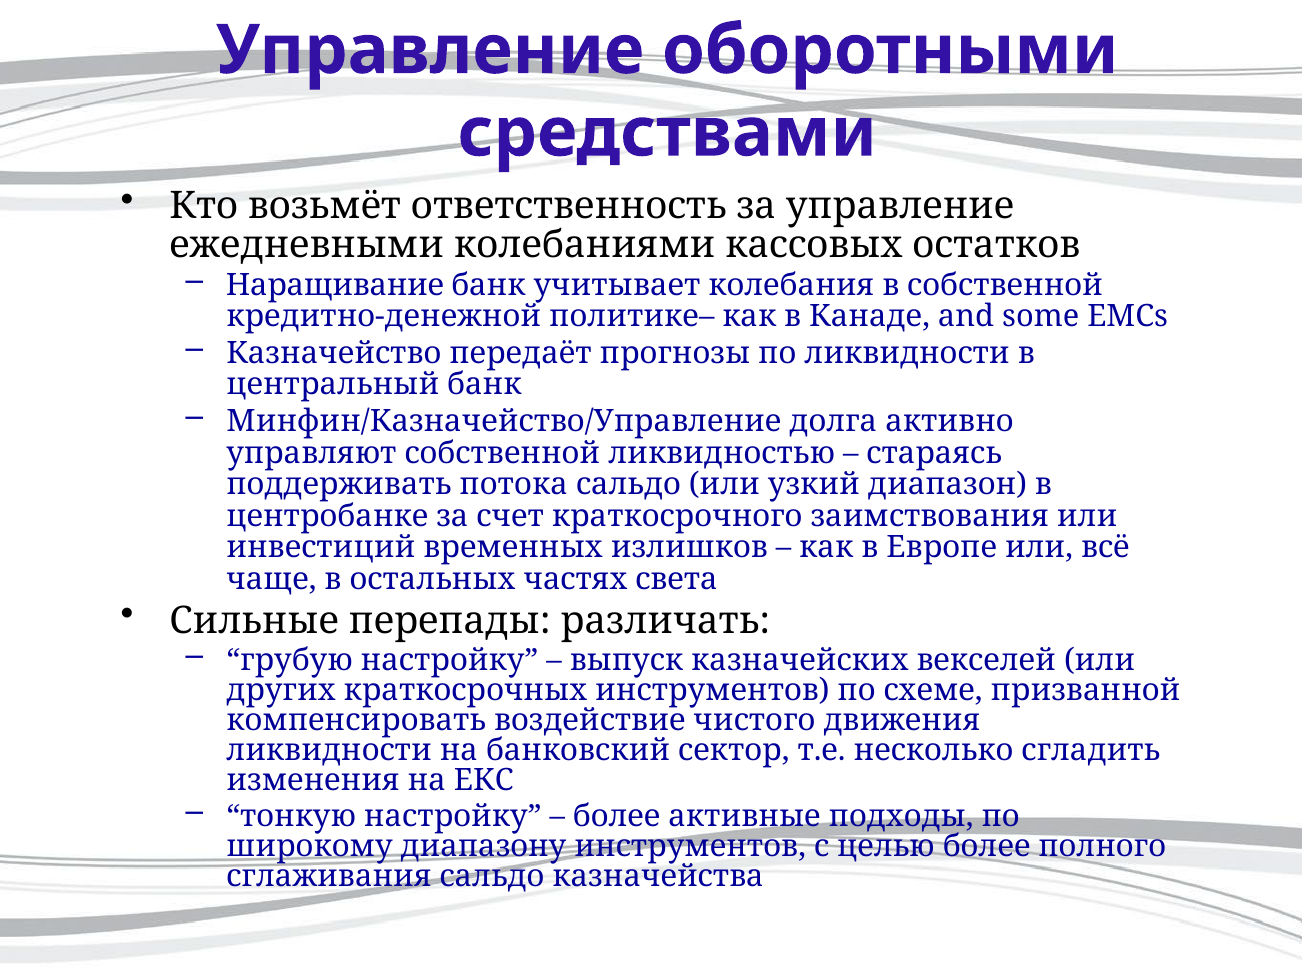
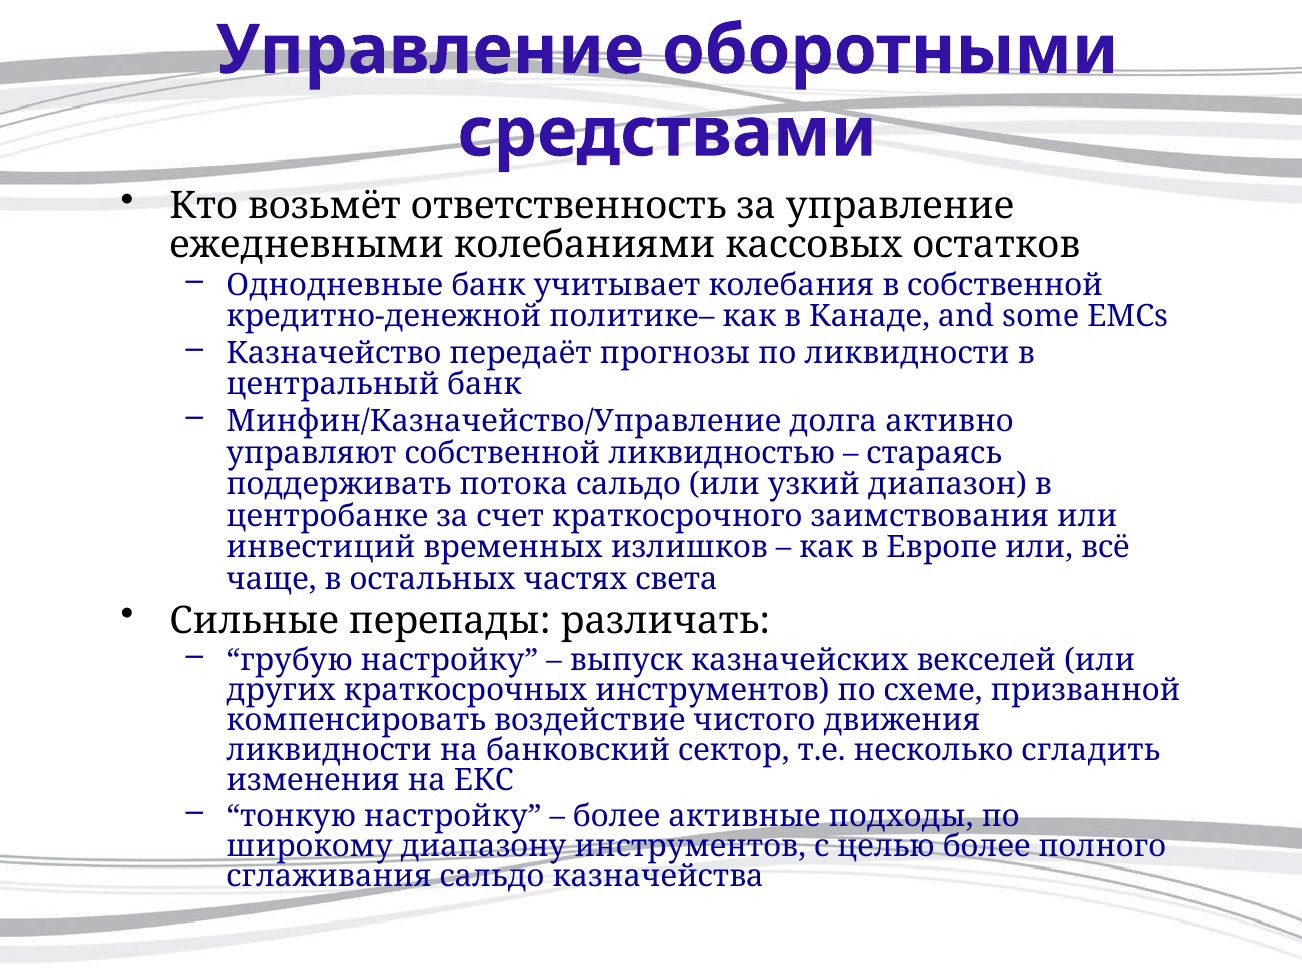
Наращивание: Наращивание -> Однодневные (335, 285)
